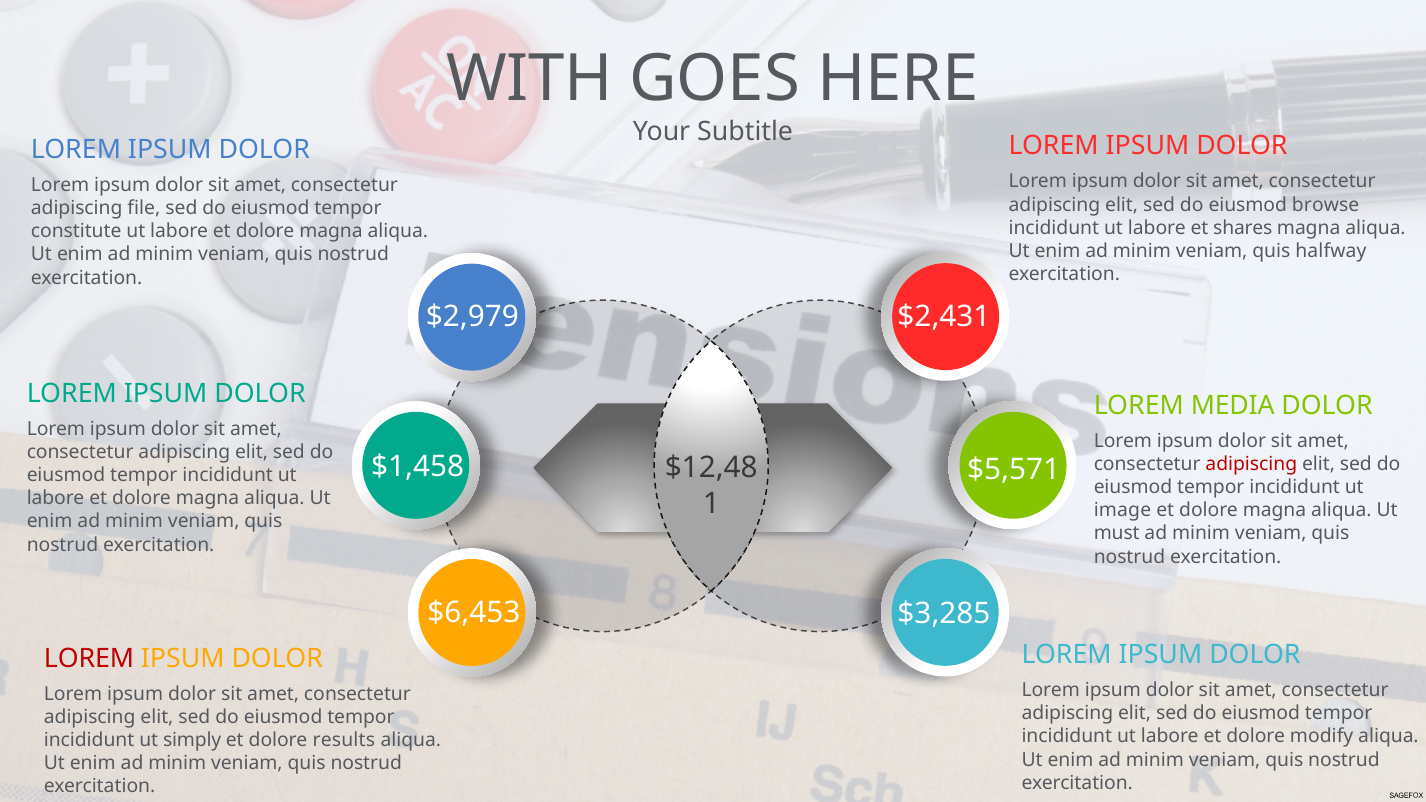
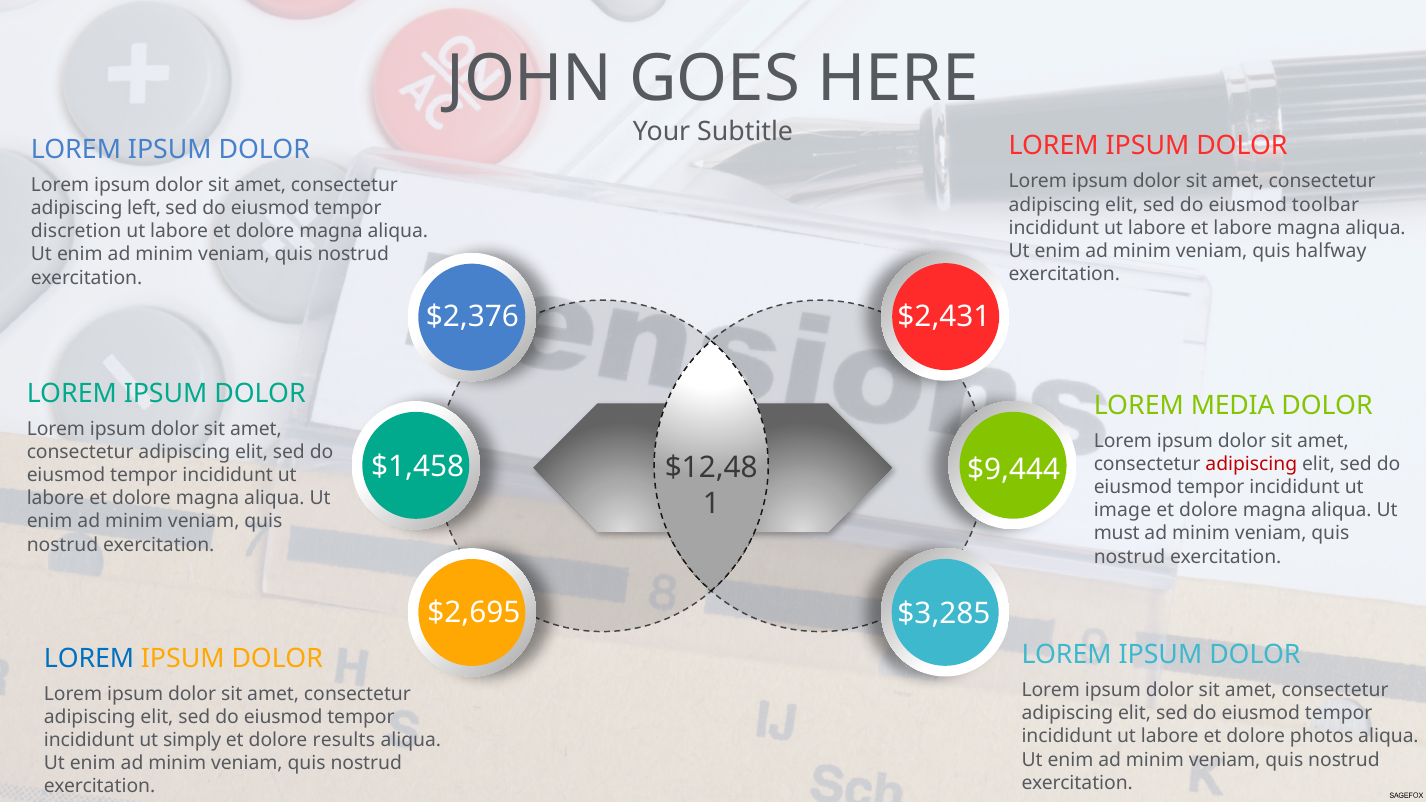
WITH: WITH -> JOHN (530, 79)
browse: browse -> toolbar (1326, 205)
file: file -> left (144, 208)
et shares: shares -> labore (1243, 228)
constitute: constitute -> discretion (76, 231)
$2,979: $2,979 -> $2,376 (472, 316)
$5,571: $5,571 -> $9,444 (1014, 469)
$6,453: $6,453 -> $2,695 (474, 613)
LOREM colour: red -> blue (89, 658)
modify: modify -> photos (1322, 737)
